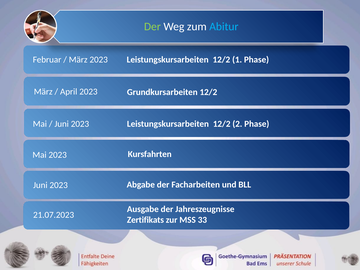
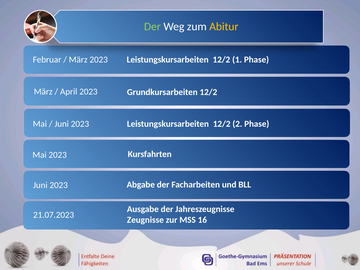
Abitur colour: light blue -> yellow (224, 27)
Zertifikats: Zertifikats -> Zeugnisse (145, 220)
33: 33 -> 16 (202, 220)
